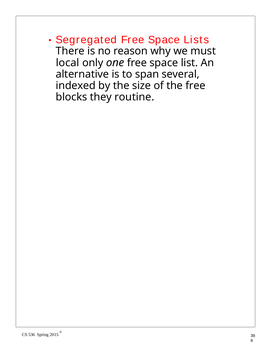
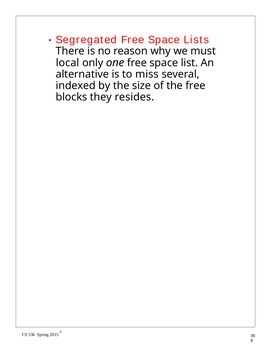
span: span -> miss (147, 74)
routine: routine -> resides (134, 97)
